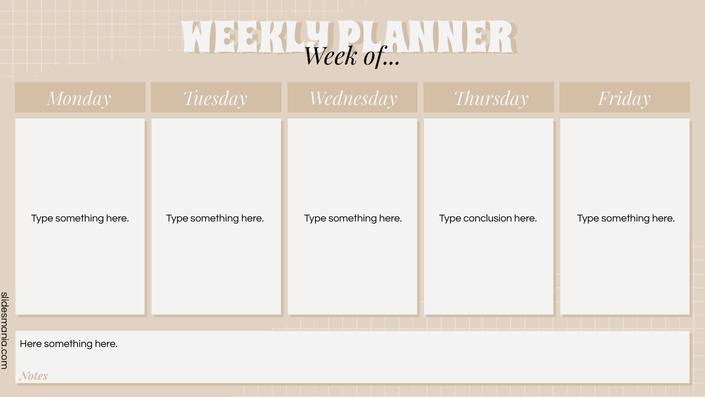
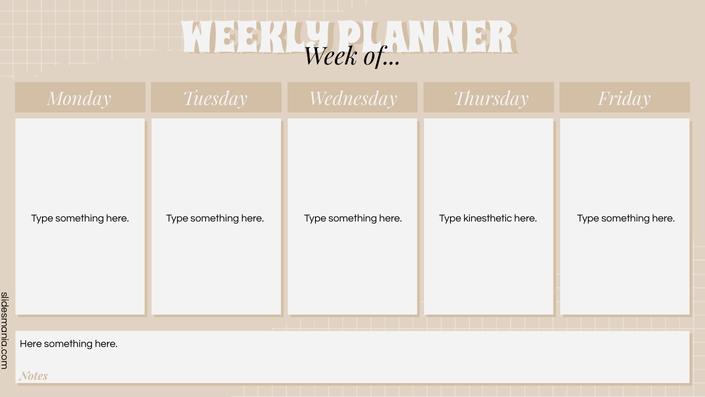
conclusion: conclusion -> kinesthetic (488, 218)
